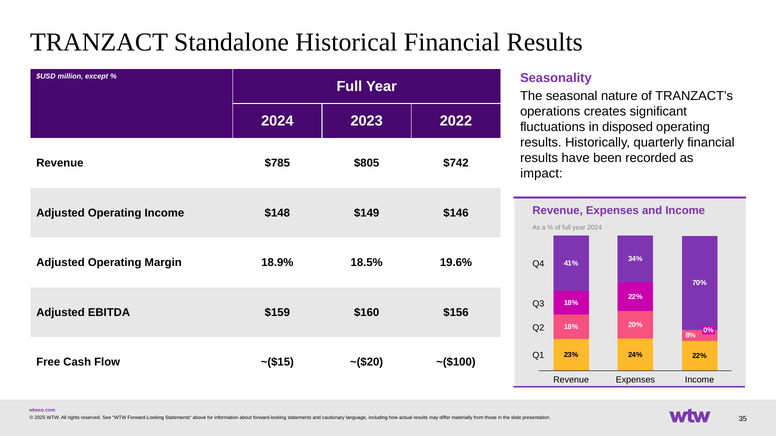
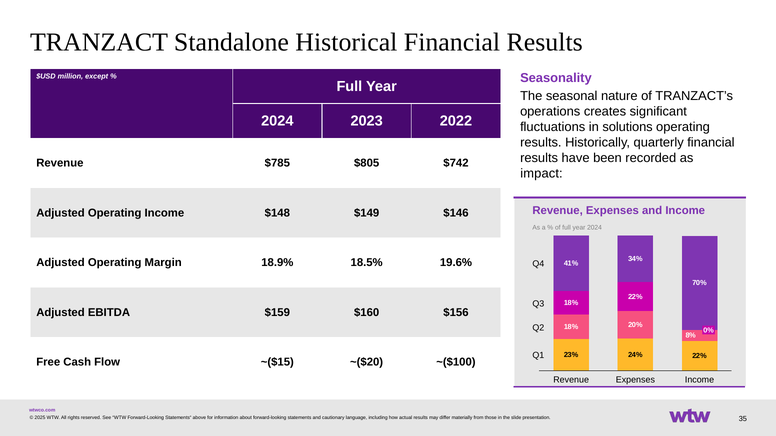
disposed: disposed -> solutions (628, 127)
